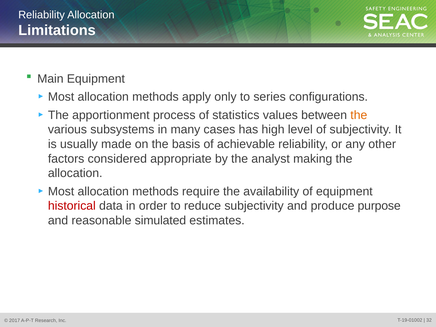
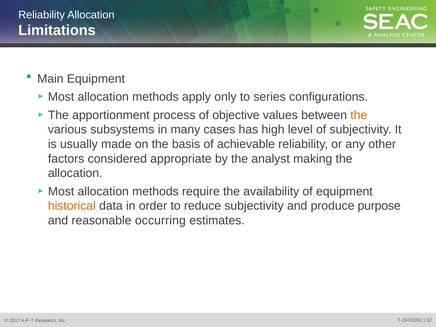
statistics: statistics -> objective (236, 115)
historical colour: red -> orange (72, 206)
simulated: simulated -> occurring (160, 221)
